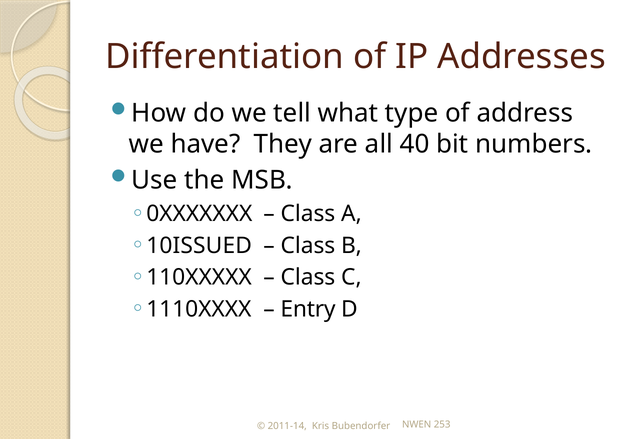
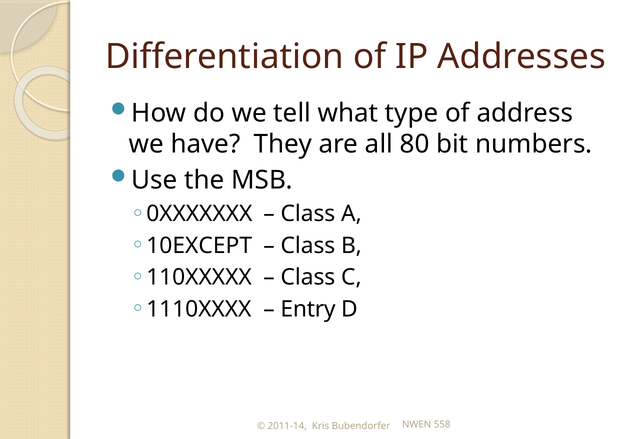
40: 40 -> 80 (415, 144)
10ISSUED: 10ISSUED -> 10EXCEPT (199, 246)
253: 253 -> 558 (442, 424)
